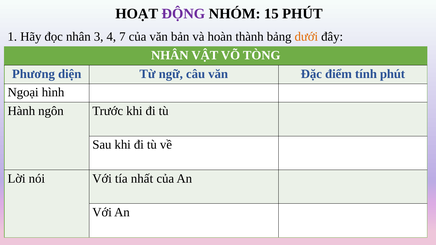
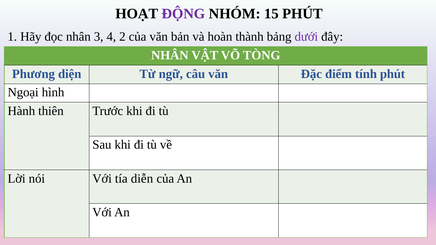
7: 7 -> 2 (122, 37)
dưới colour: orange -> purple (306, 37)
ngôn: ngôn -> thiên (51, 111)
nhất: nhất -> diễn (142, 179)
